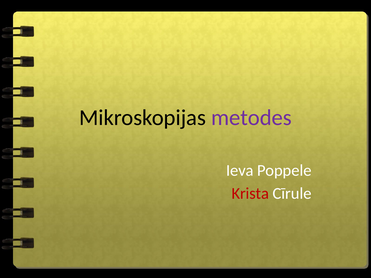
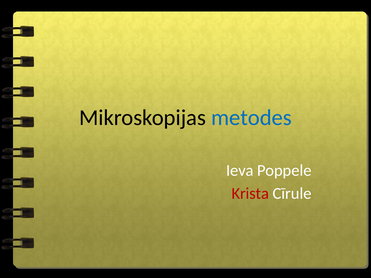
metodes colour: purple -> blue (251, 118)
